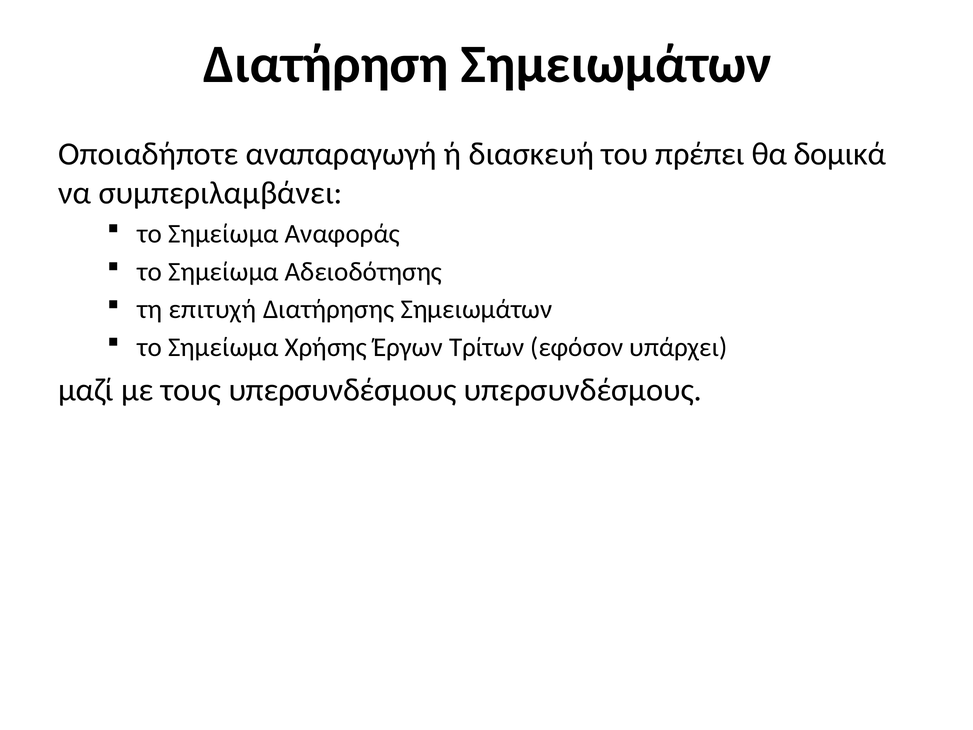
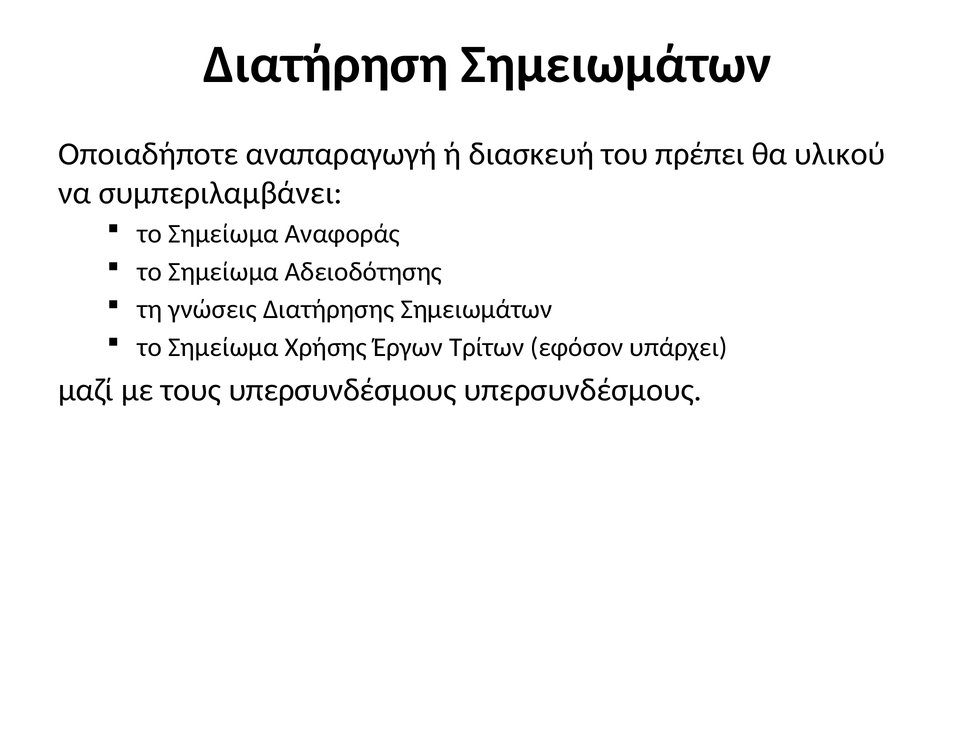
δομικά: δομικά -> υλικού (840, 154)
επιτυχή: επιτυχή -> γνώσεις (213, 309)
